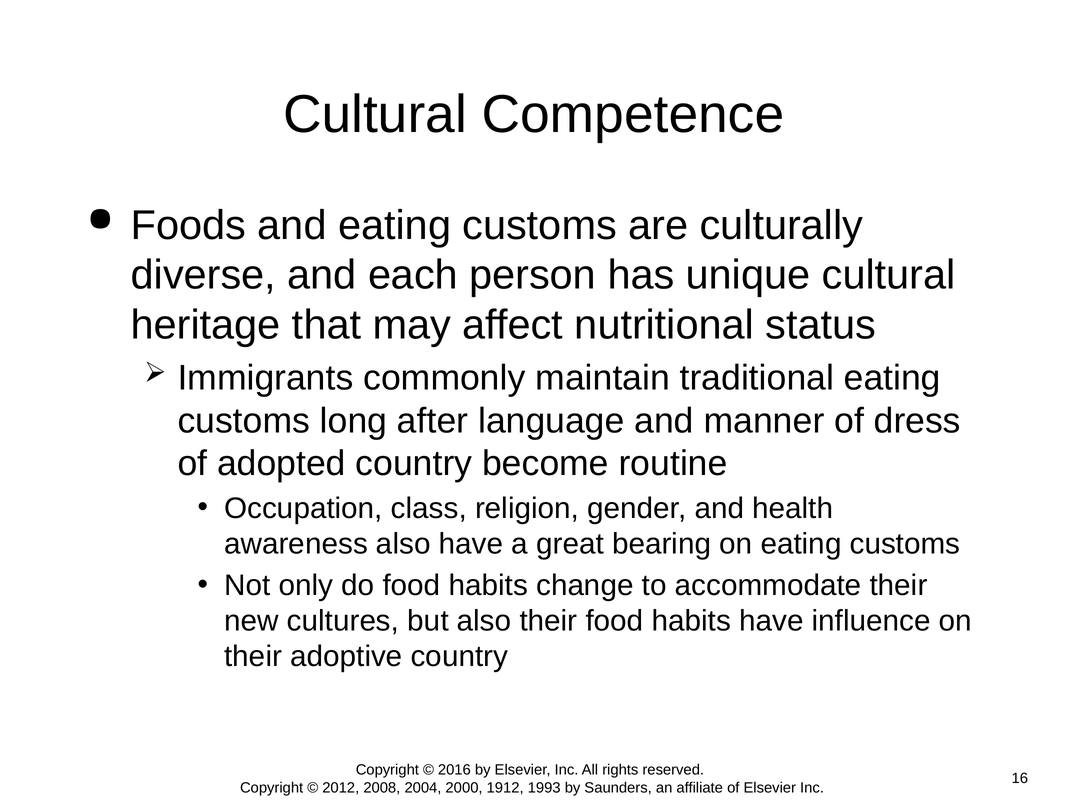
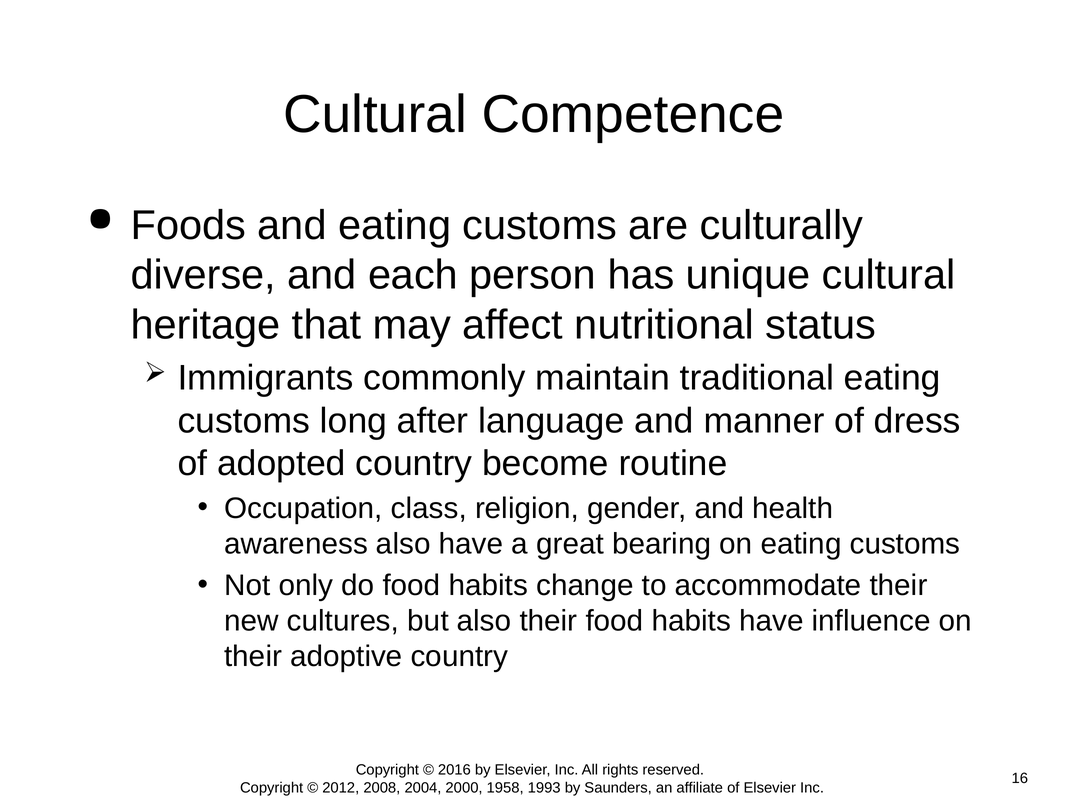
1912: 1912 -> 1958 (505, 788)
